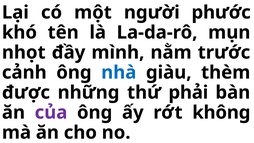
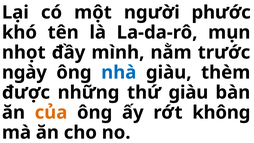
cảnh: cảnh -> ngày (24, 72)
thứ phải: phải -> giàu (188, 92)
của colour: purple -> orange (51, 112)
